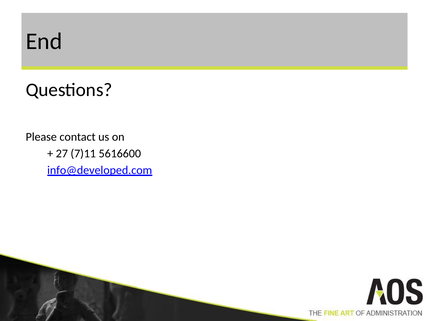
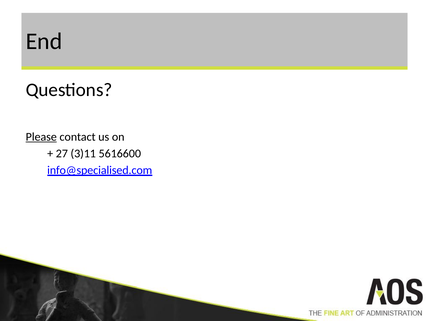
Please underline: none -> present (41, 137)
7)11: 7)11 -> 3)11 (83, 154)
info@developed.com: info@developed.com -> info@specialised.com (100, 171)
